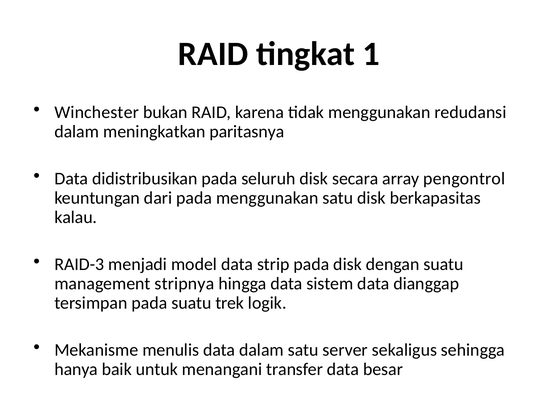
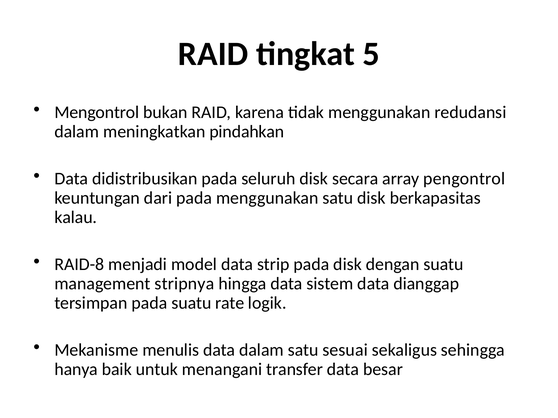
1: 1 -> 5 (371, 54)
Winchester: Winchester -> Mengontrol (97, 112)
paritasnya: paritasnya -> pindahkan (247, 132)
RAID-3: RAID-3 -> RAID-8 (79, 265)
trek: trek -> rate (230, 303)
server: server -> sesuai (345, 350)
